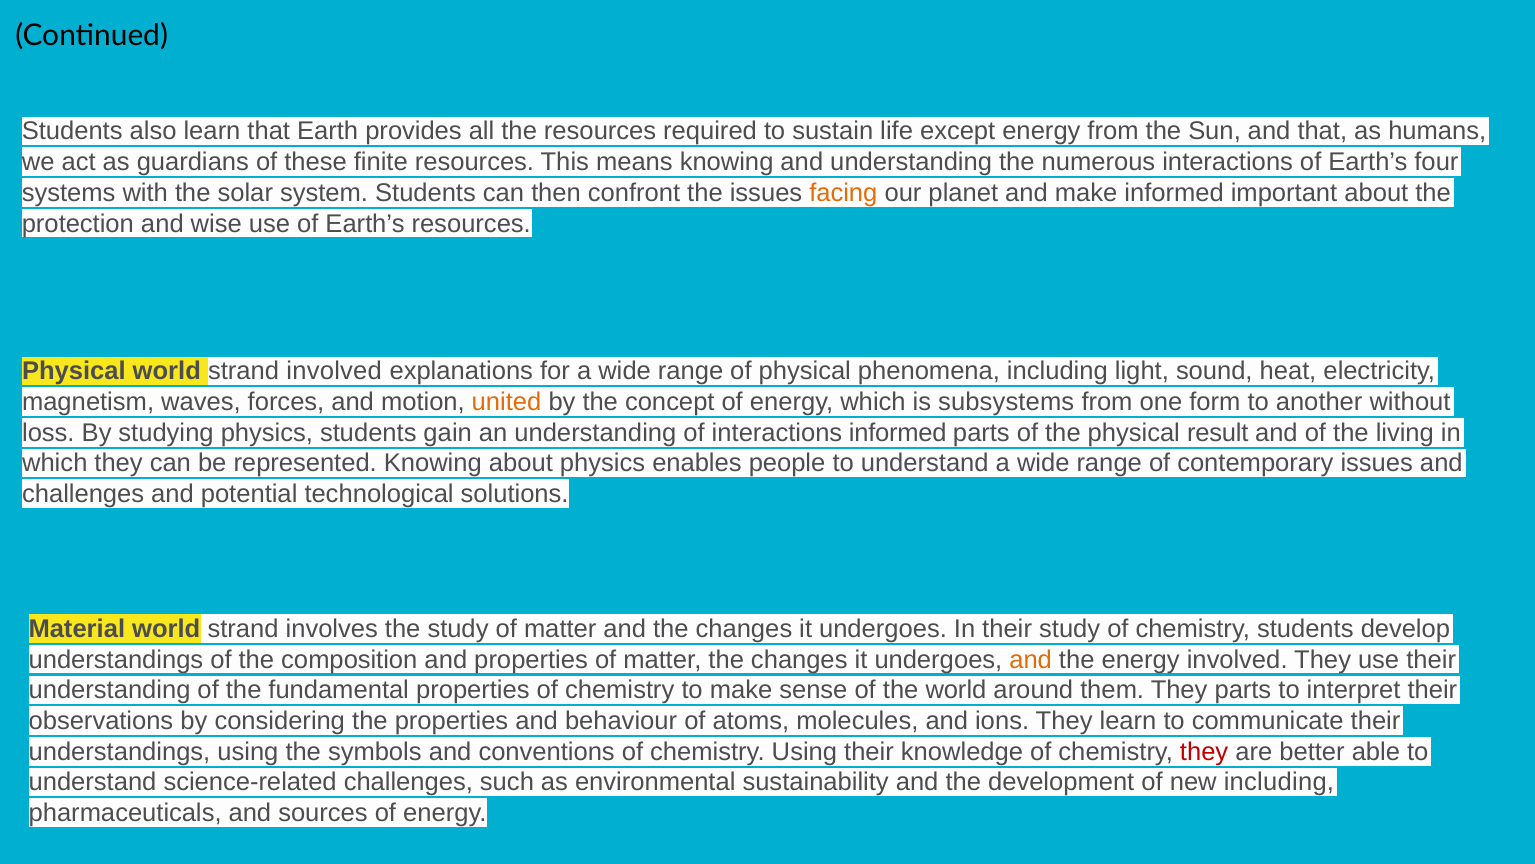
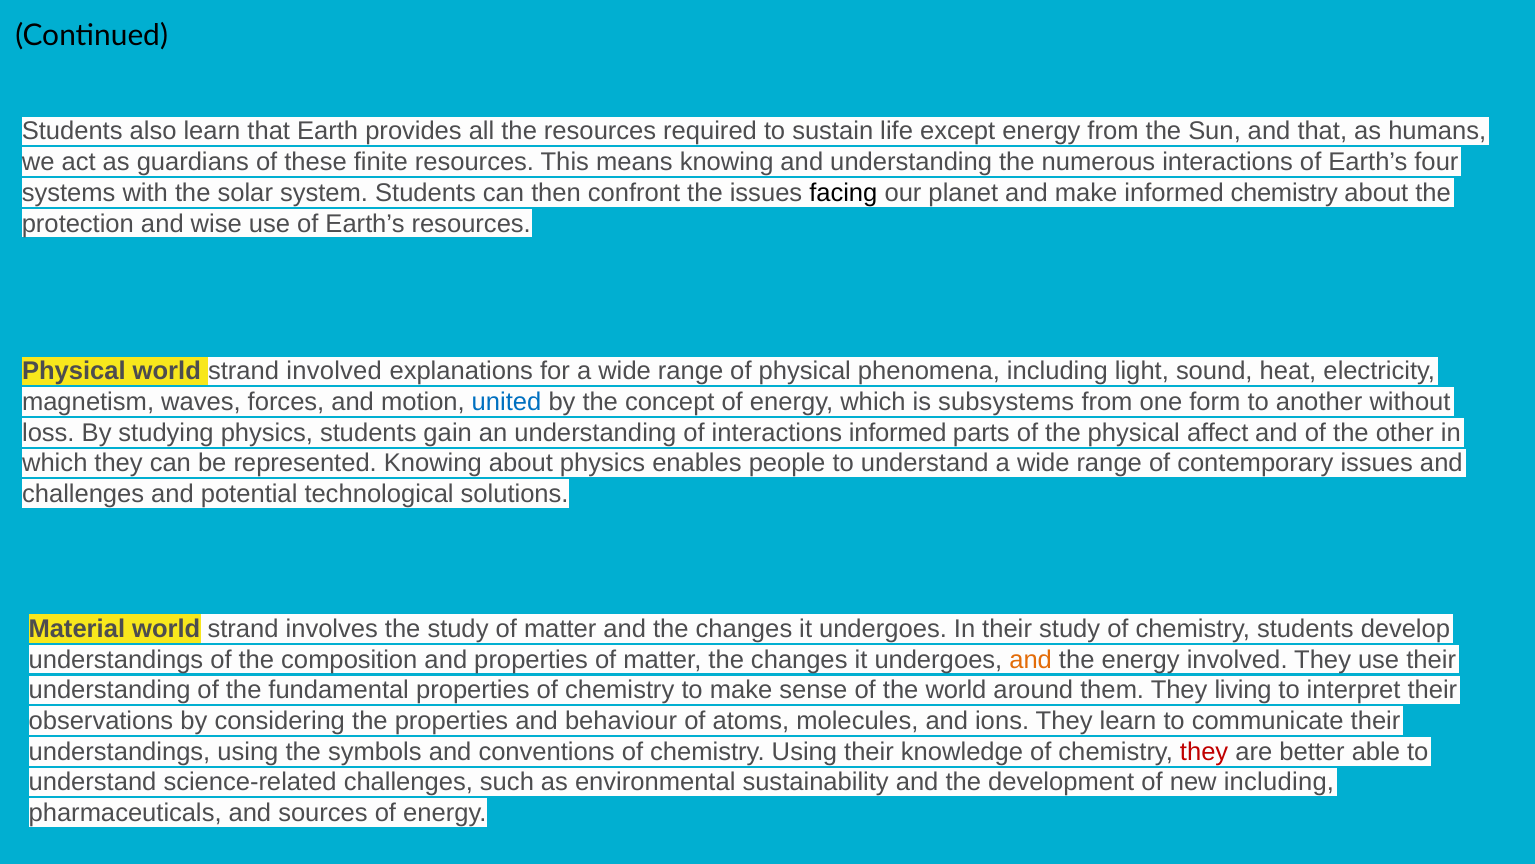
facing colour: orange -> black (843, 193)
informed important: important -> chemistry (1284, 193)
united colour: orange -> blue (507, 402)
result: result -> affect (1218, 433)
living: living -> other (1405, 433)
They parts: parts -> living (1243, 690)
